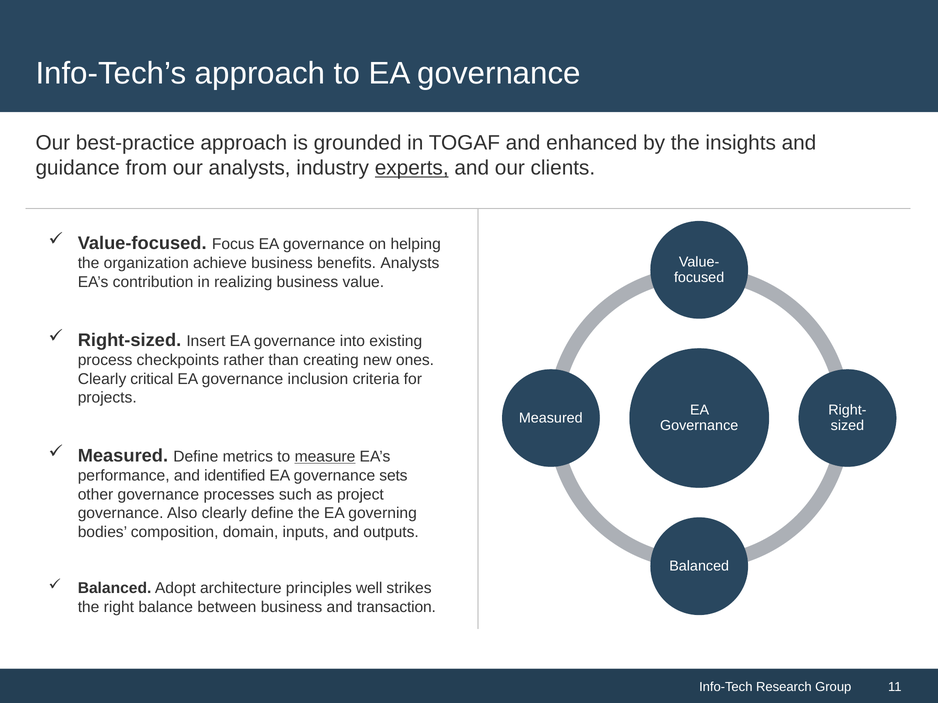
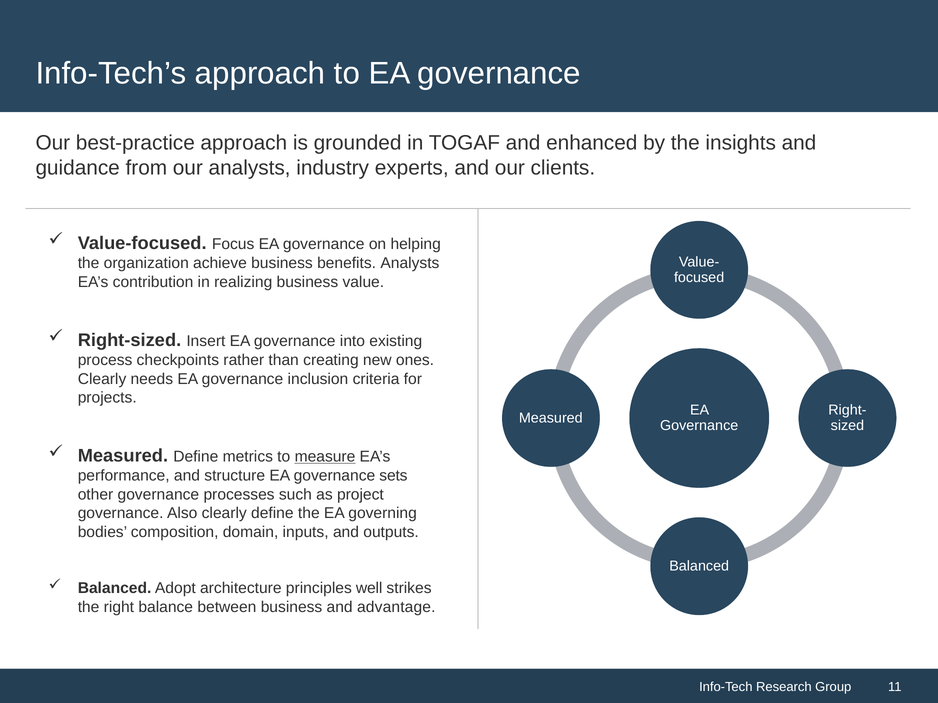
experts underline: present -> none (412, 168)
critical: critical -> needs (152, 379)
identified: identified -> structure (235, 476)
transaction: transaction -> advantage (396, 607)
